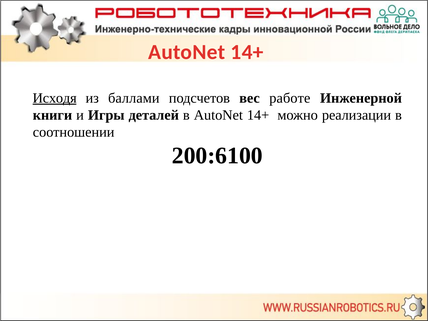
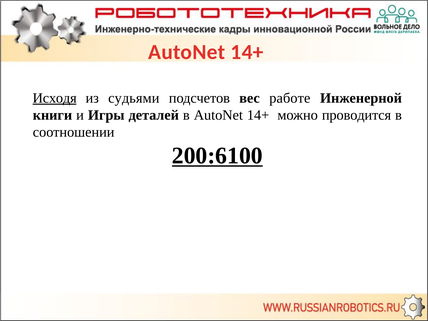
баллами: баллами -> судьями (134, 98)
реализации: реализации -> проводится (357, 115)
200:6100 underline: none -> present (217, 156)
